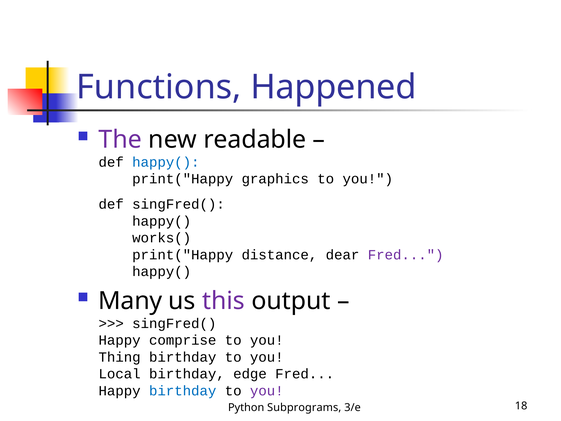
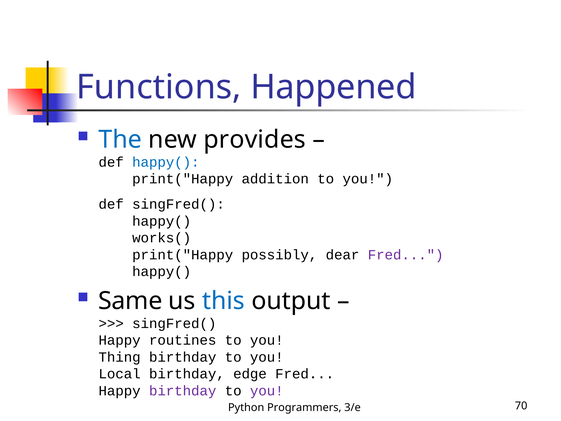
The colour: purple -> blue (120, 139)
readable: readable -> provides (255, 139)
graphics: graphics -> addition (275, 179)
distance: distance -> possibly (279, 255)
Many: Many -> Same (130, 301)
this colour: purple -> blue (223, 301)
comprise: comprise -> routines (183, 340)
birthday colour: blue -> purple (183, 391)
Subprograms: Subprograms -> Programmers (304, 407)
18: 18 -> 70 (521, 406)
